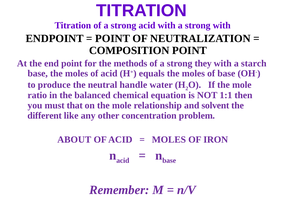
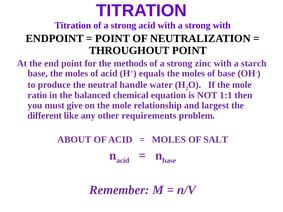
COMPOSITION: COMPOSITION -> THROUGHOUT (129, 50)
they: they -> zinc (203, 63)
that: that -> give (75, 106)
solvent: solvent -> largest (215, 106)
concentration: concentration -> requirements (149, 116)
IRON: IRON -> SALT (216, 140)
